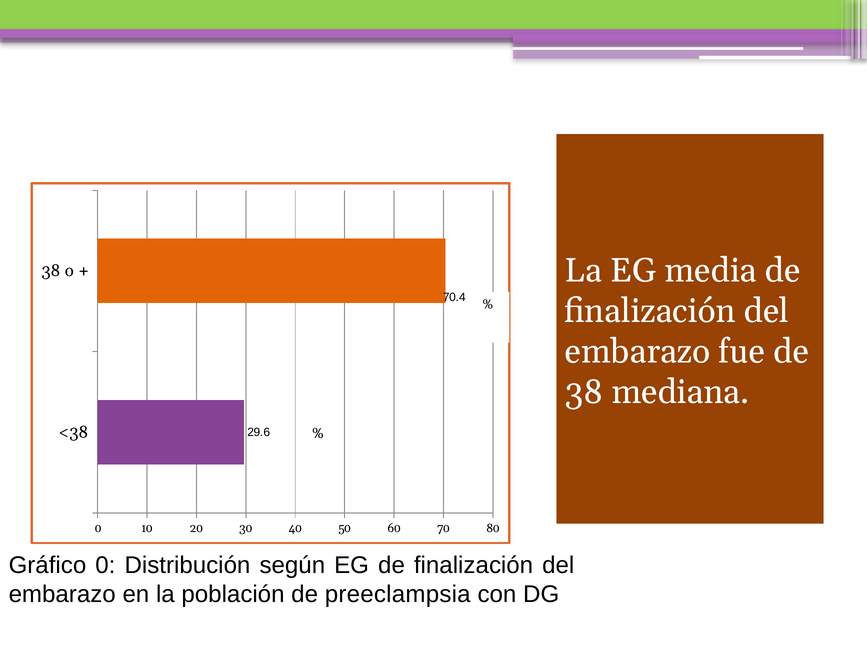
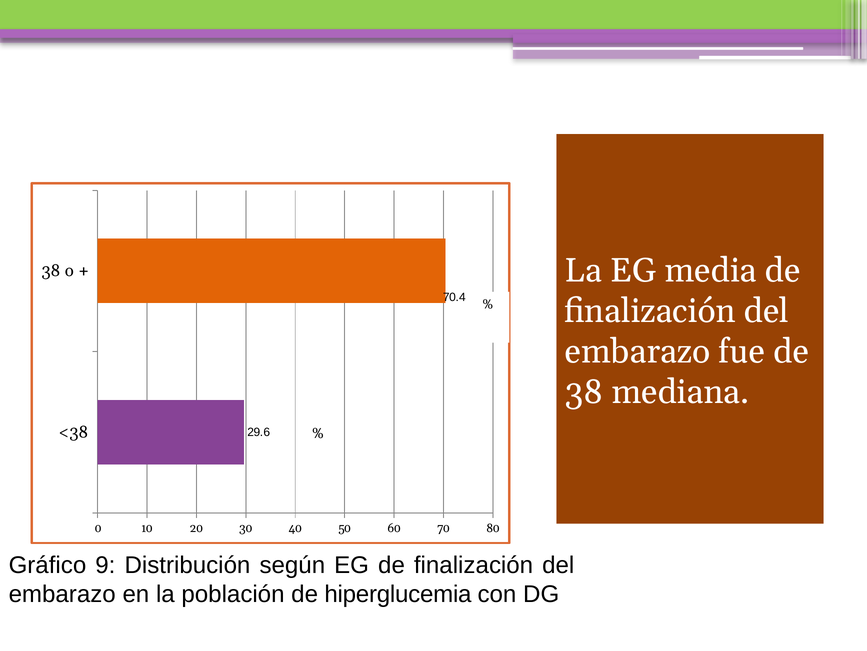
Gráfico 0: 0 -> 9 (105, 565)
preeclampsia: preeclampsia -> hiperglucemia (398, 594)
